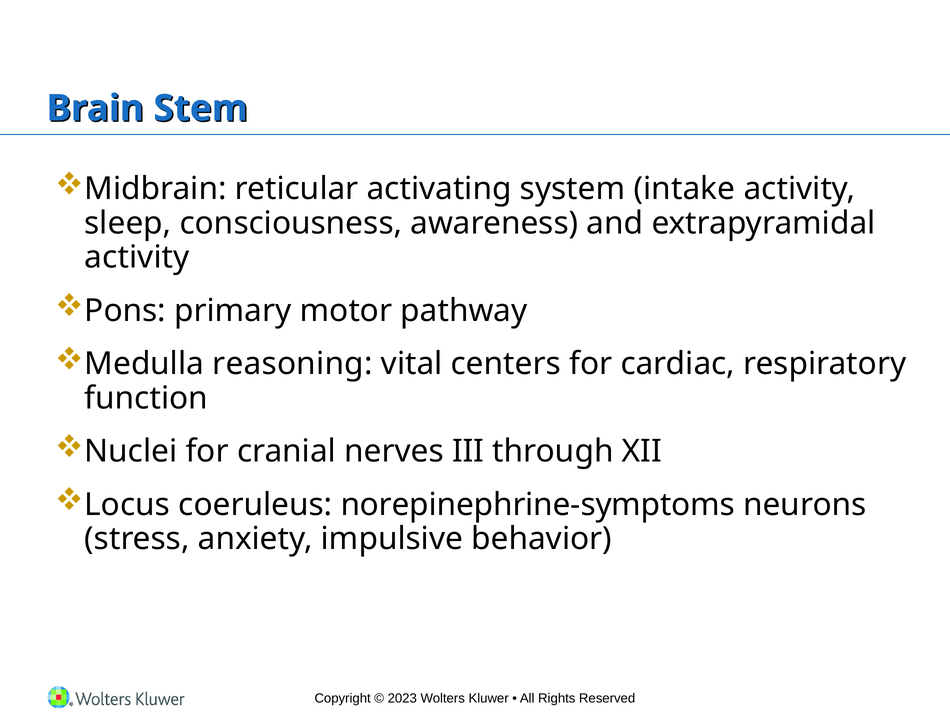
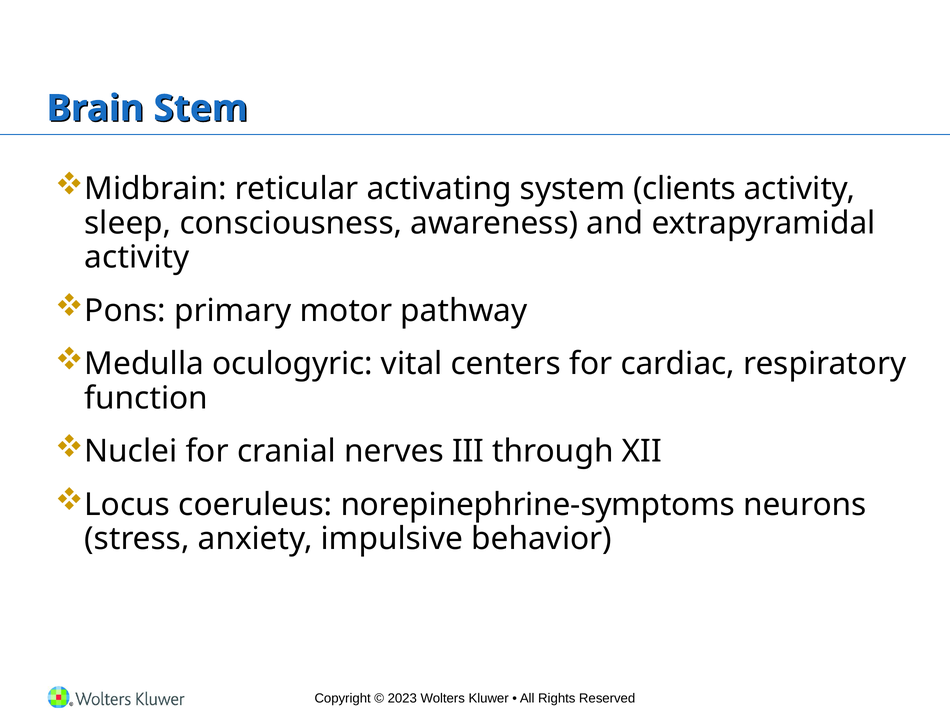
intake: intake -> clients (685, 189)
reasoning: reasoning -> oculogyric (293, 364)
